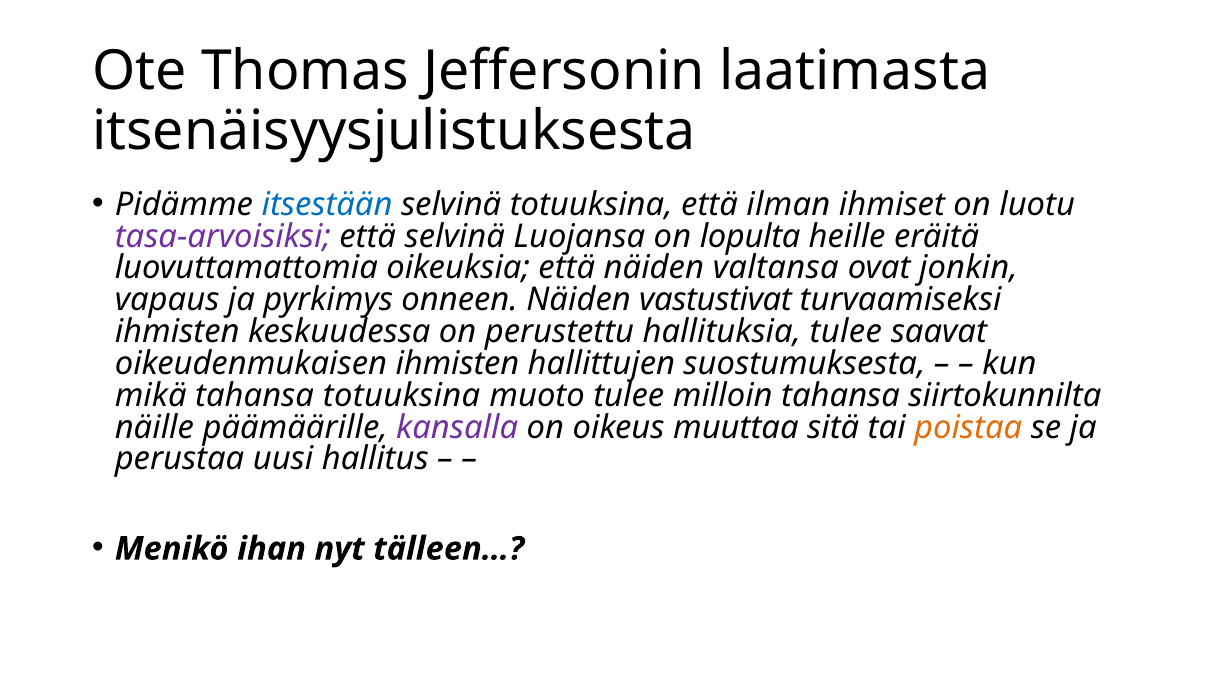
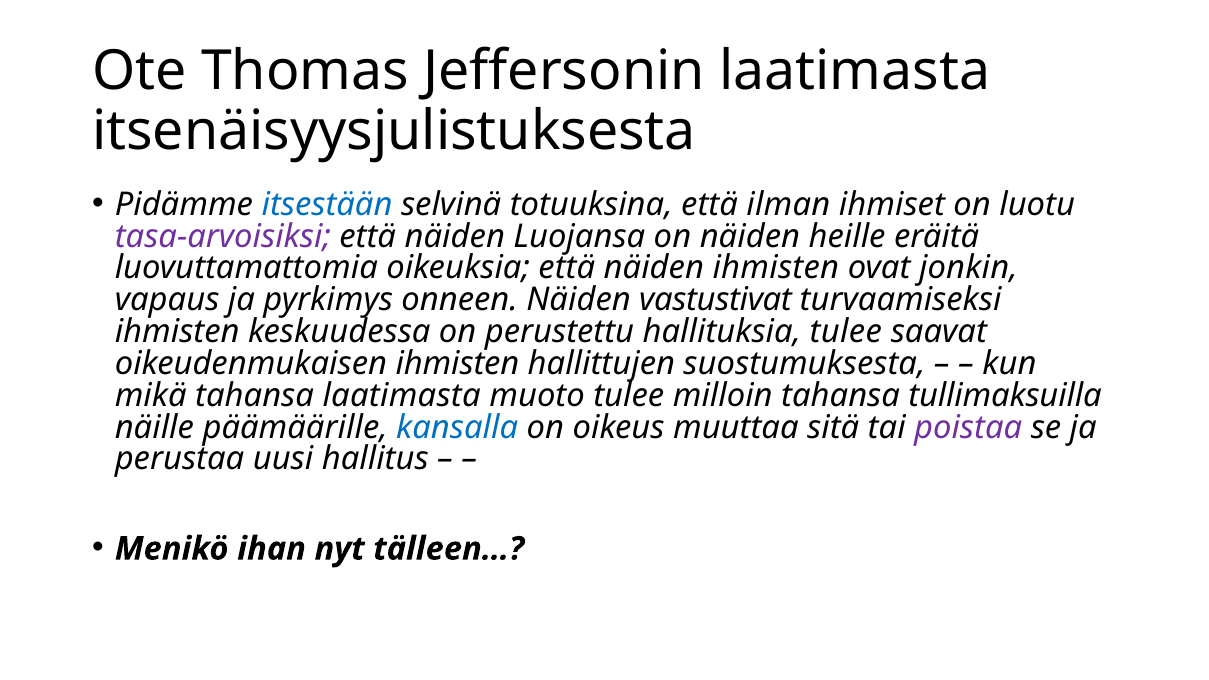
selvinä: selvinä -> näiden (455, 236)
on lopulta: lopulta -> näiden (750, 236)
näiden valtansa: valtansa -> ihmisten (776, 268)
tahansa totuuksina: totuuksina -> laatimasta (402, 395)
siirtokunnilta: siirtokunnilta -> tullimaksuilla (1005, 395)
kansalla colour: purple -> blue (457, 427)
poistaa colour: orange -> purple (968, 427)
